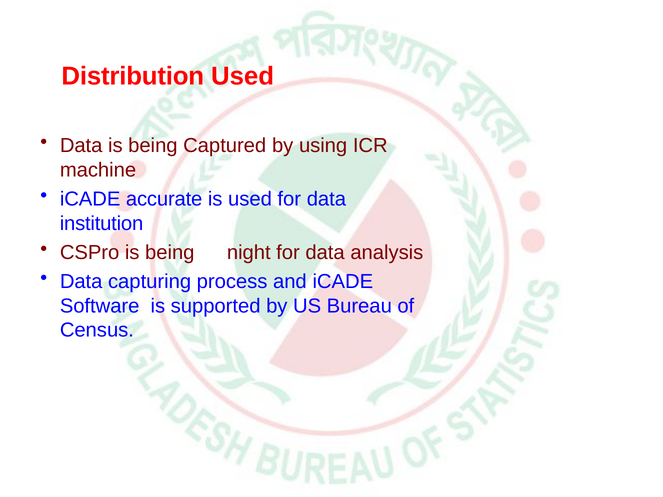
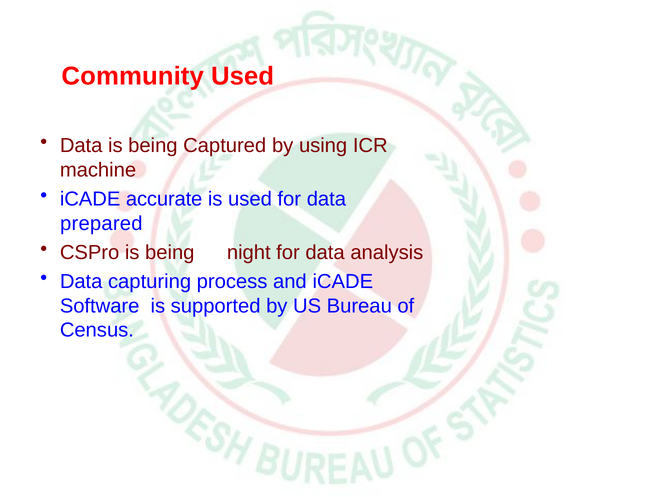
Distribution: Distribution -> Community (133, 76)
institution: institution -> prepared (101, 223)
